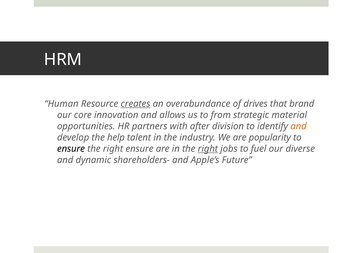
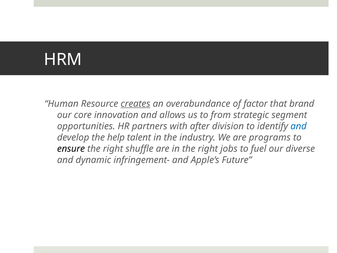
drives: drives -> factor (256, 104)
material: material -> segment (289, 115)
and colour: orange -> blue (299, 126)
popularity: popularity -> programs (270, 137)
right ensure: ensure -> shuffle (139, 149)
right underline: present -> none (208, 149)
shareholders-: shareholders- -> infringement- (142, 160)
